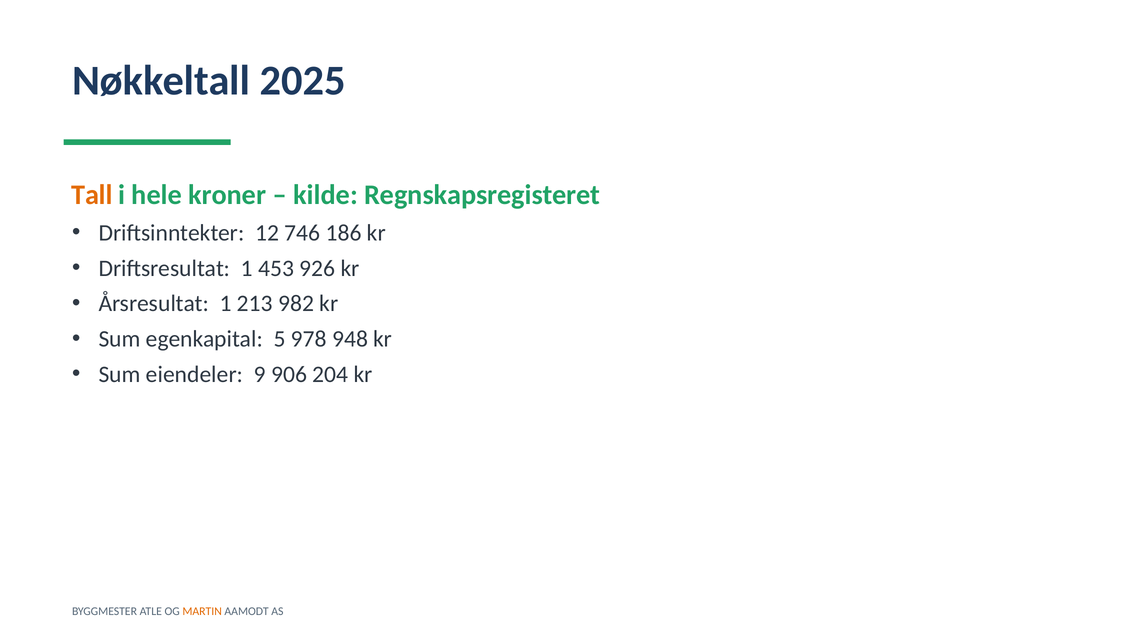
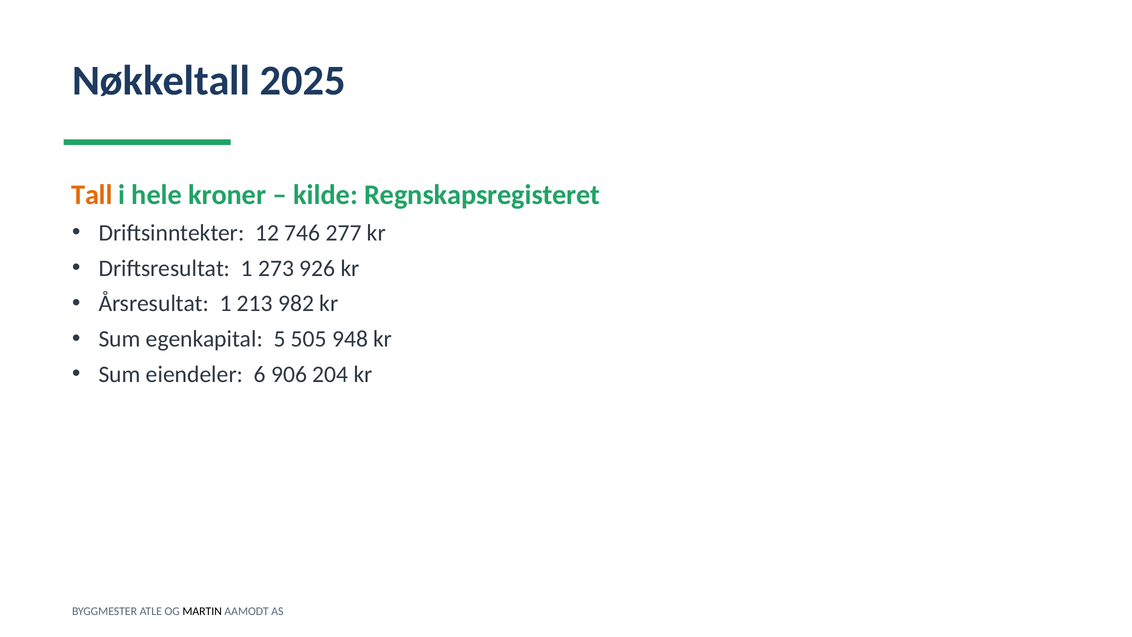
186: 186 -> 277 (344, 233)
453: 453 -> 273 (276, 268)
978: 978 -> 505 (309, 339)
9: 9 -> 6 (260, 374)
MARTIN colour: orange -> black (202, 611)
